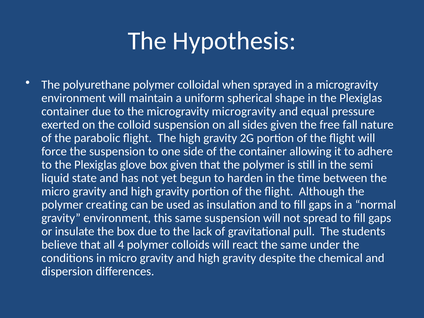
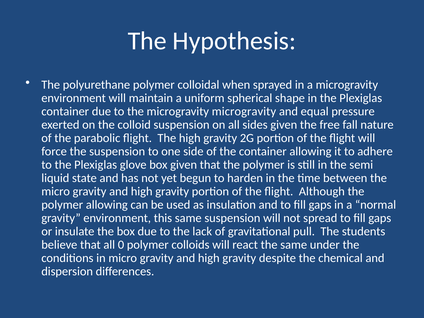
polymer creating: creating -> allowing (107, 205)
4: 4 -> 0 (121, 245)
